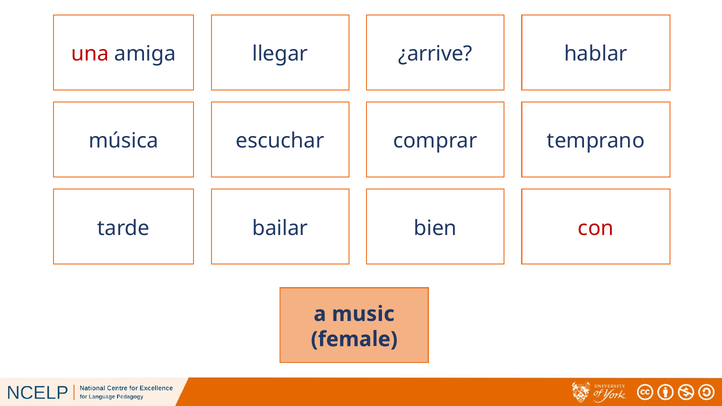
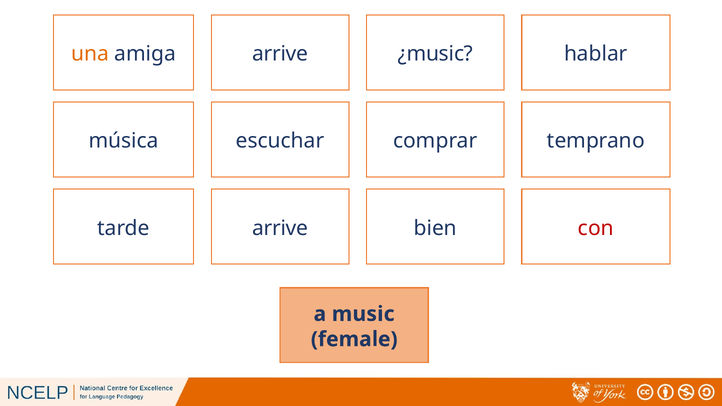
una colour: red -> orange (90, 54)
llegar: llegar -> arrive (280, 54)
¿arrive: ¿arrive -> ¿music (435, 54)
tarde bailar: bailar -> arrive (280, 228)
